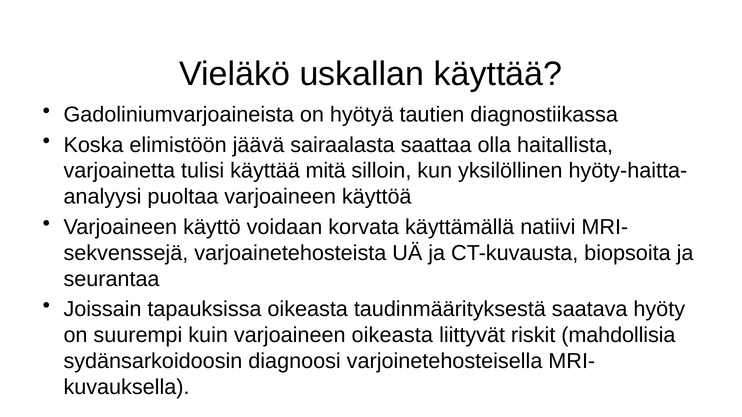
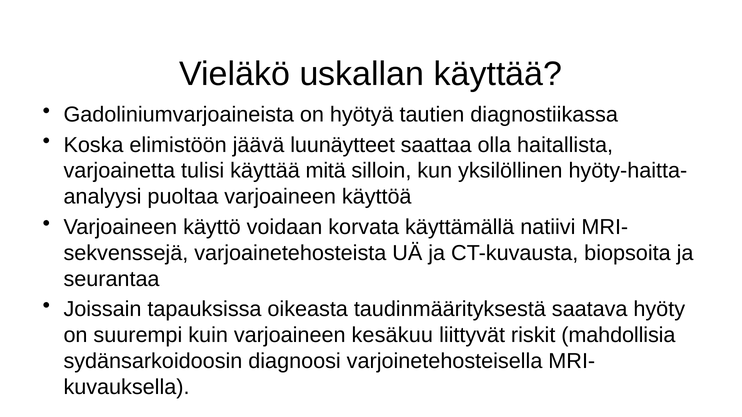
sairaalasta: sairaalasta -> luunäytteet (343, 145)
varjoaineen oikeasta: oikeasta -> kesäkuu (392, 336)
